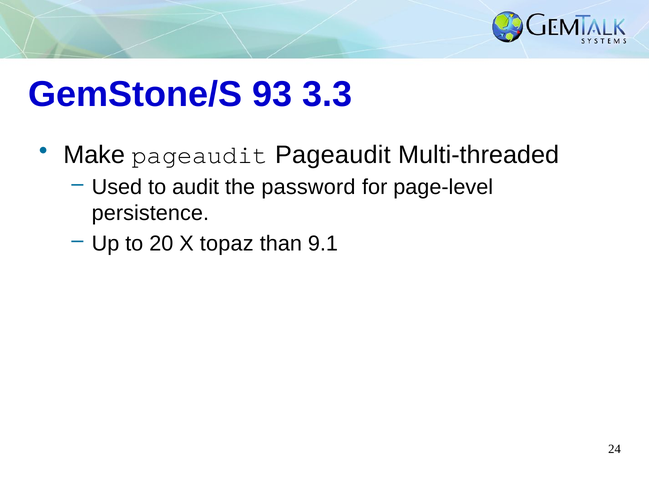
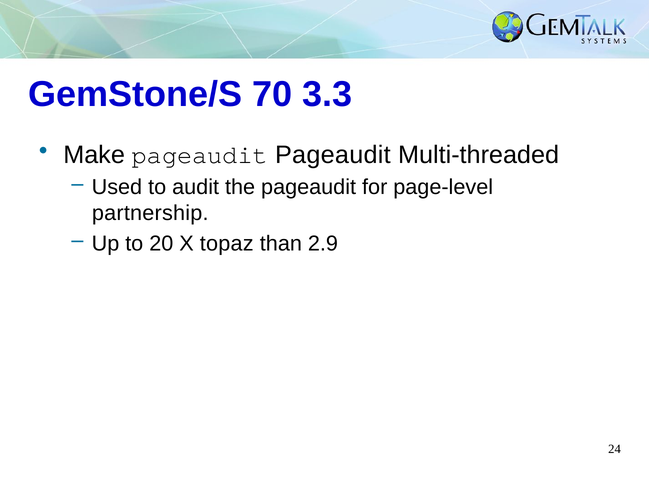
93: 93 -> 70 (272, 94)
the password: password -> pageaudit (309, 188)
persistence: persistence -> partnership (150, 214)
9.1: 9.1 -> 2.9 (323, 244)
